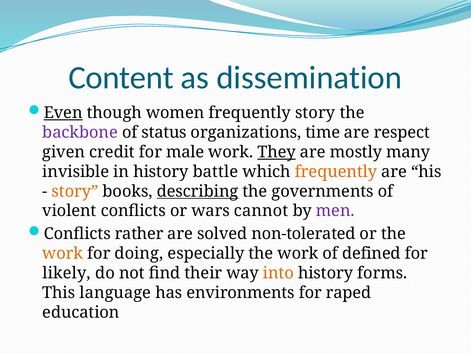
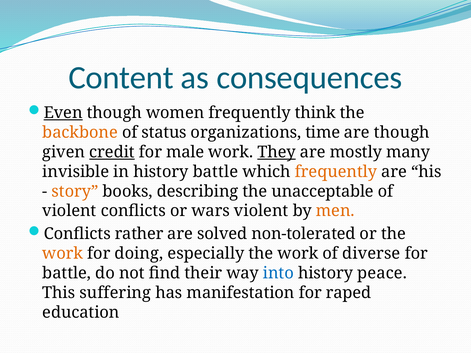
dissemination: dissemination -> consequences (309, 78)
frequently story: story -> think (315, 113)
backbone colour: purple -> orange (80, 133)
are respect: respect -> though (402, 133)
credit underline: none -> present (112, 152)
describing underline: present -> none (198, 191)
governments: governments -> unacceptable (323, 191)
wars cannot: cannot -> violent (261, 211)
men colour: purple -> orange (335, 211)
defined: defined -> diverse (371, 254)
likely: likely -> battle (67, 273)
into colour: orange -> blue (278, 273)
forms: forms -> peace (382, 273)
language: language -> suffering (115, 293)
environments: environments -> manifestation (241, 293)
